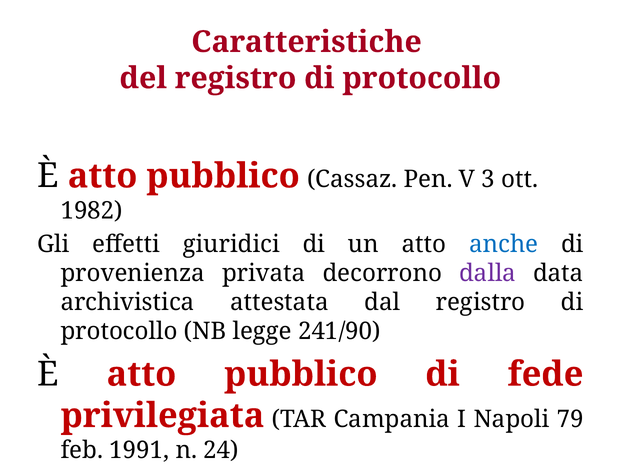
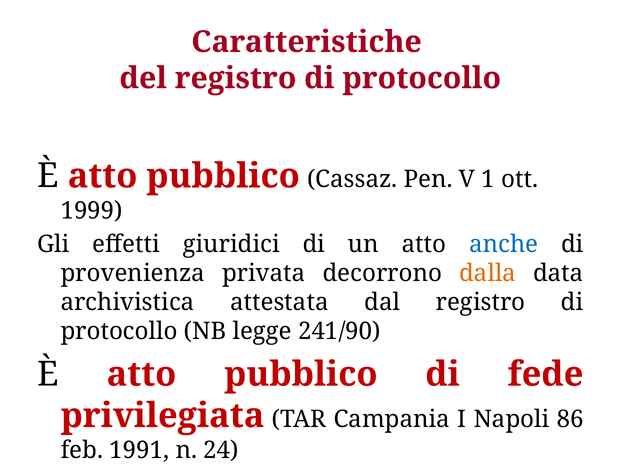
3: 3 -> 1 (488, 179)
1982: 1982 -> 1999 (92, 210)
dalla colour: purple -> orange (488, 273)
79: 79 -> 86 (570, 419)
